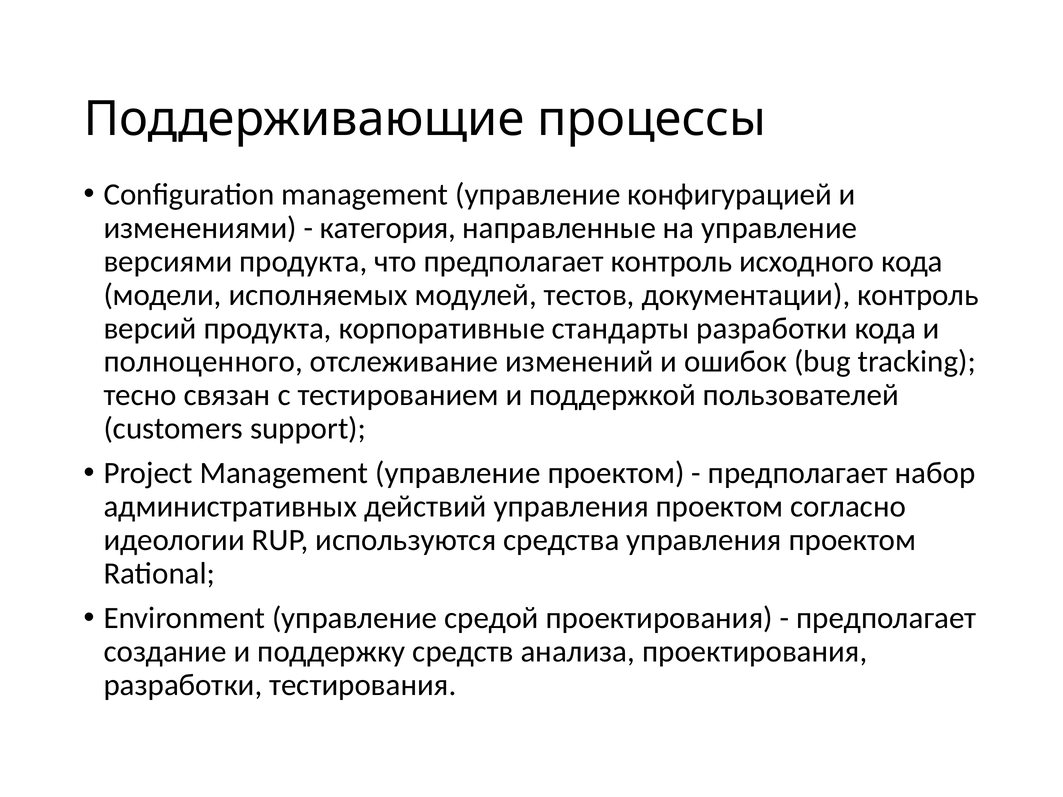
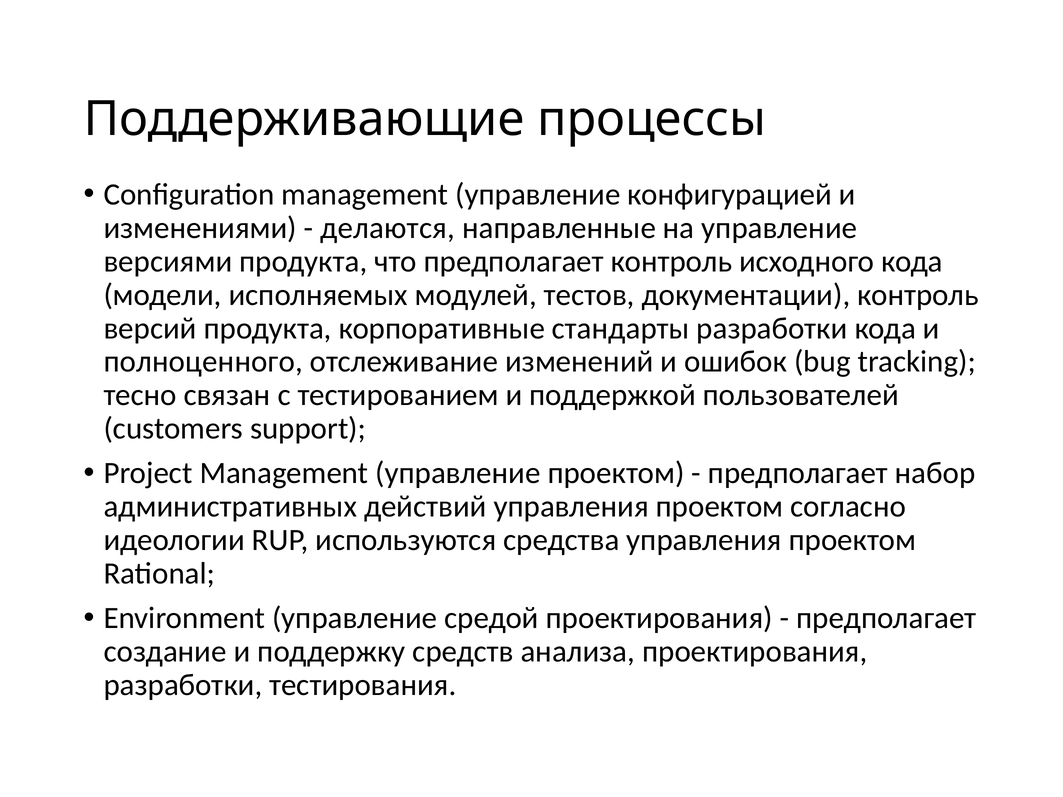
категория: категория -> делаются (388, 228)
